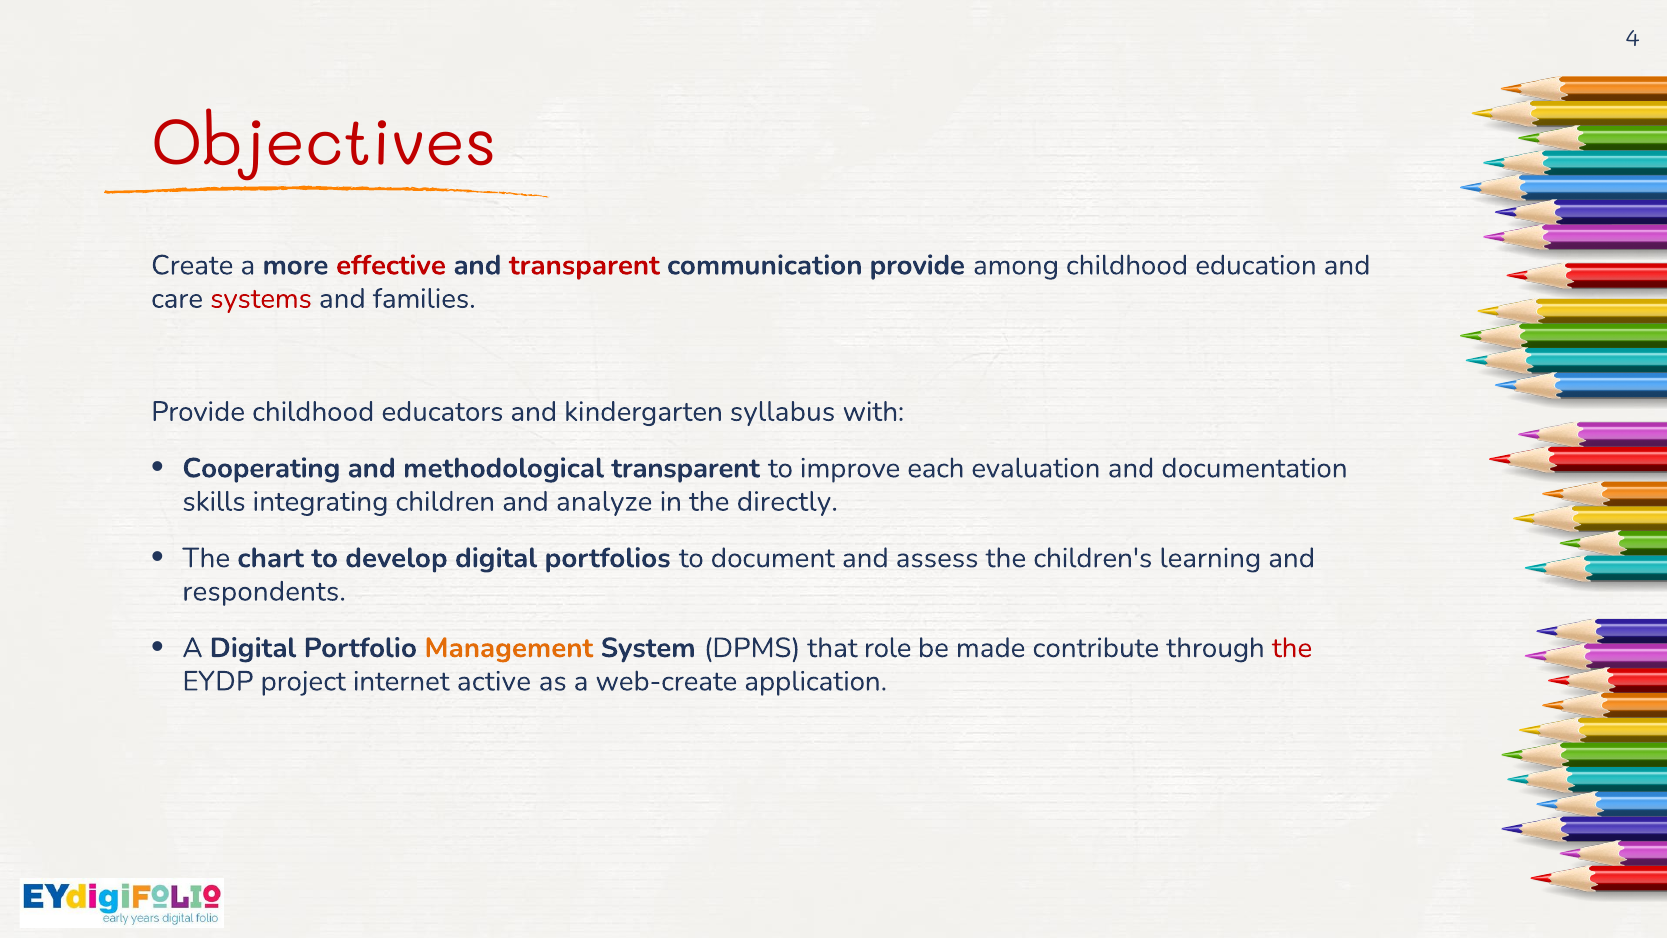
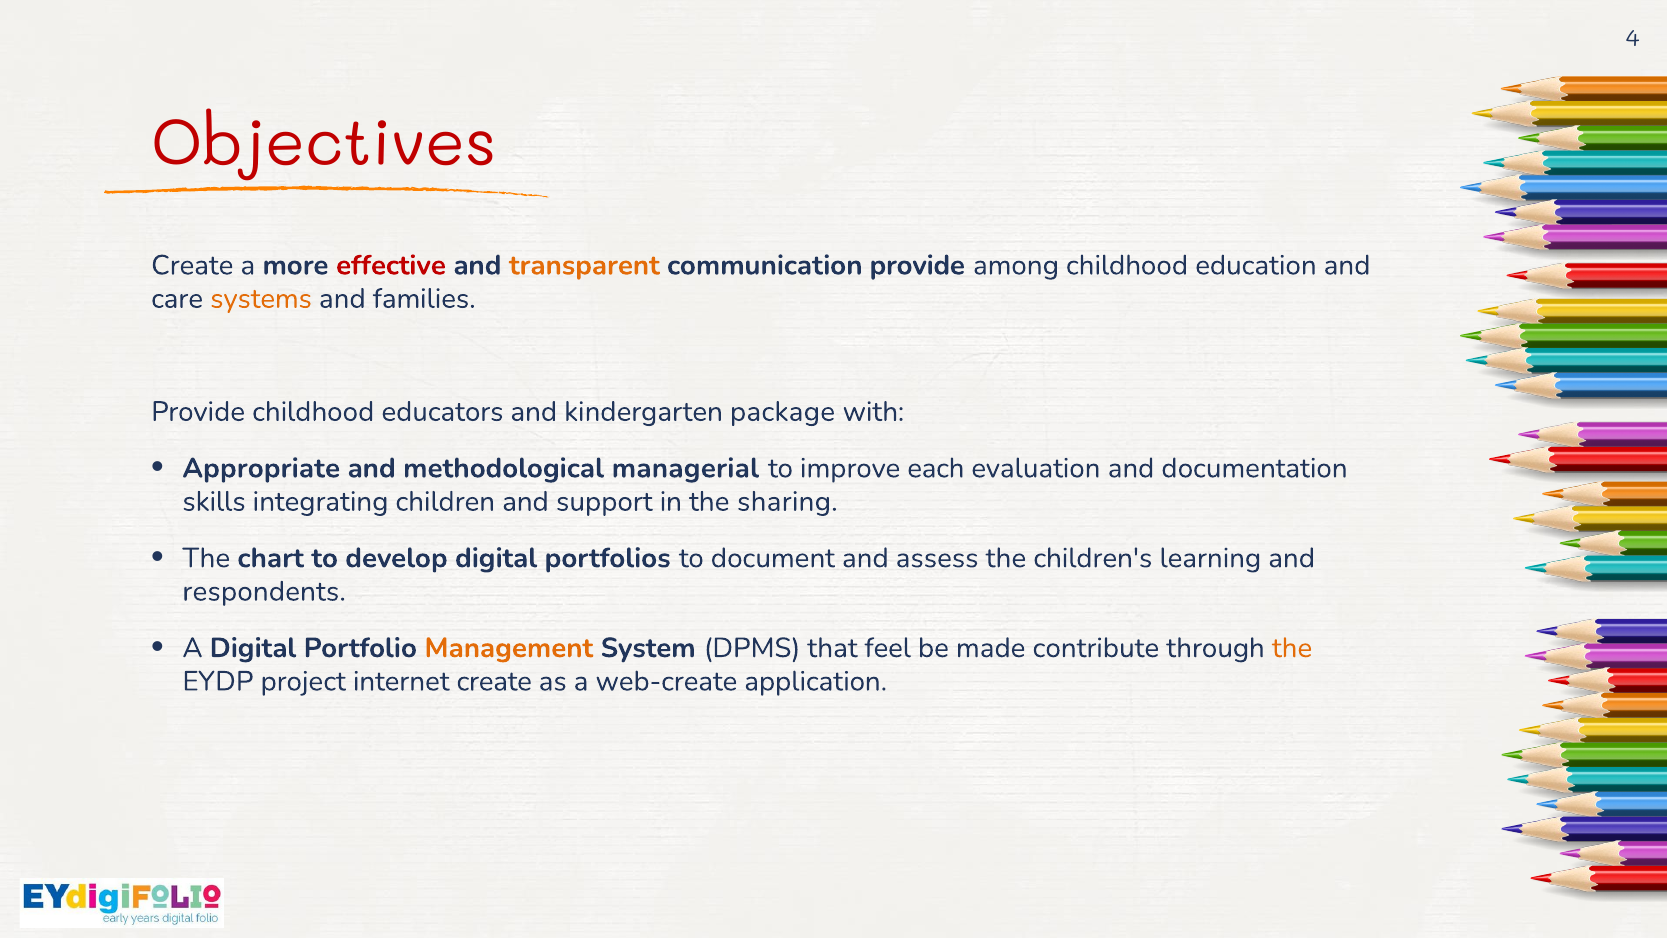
transparent colour: red -> orange (584, 265)
systems colour: red -> orange (261, 299)
syllabus: syllabus -> package (782, 412)
Cooperating: Cooperating -> Appropriate (261, 468)
methodological transparent: transparent -> managerial (685, 468)
analyze: analyze -> support (604, 501)
directly: directly -> sharing (787, 501)
role: role -> feel (888, 648)
the colour: red -> orange (1292, 648)
internet active: active -> create (494, 681)
